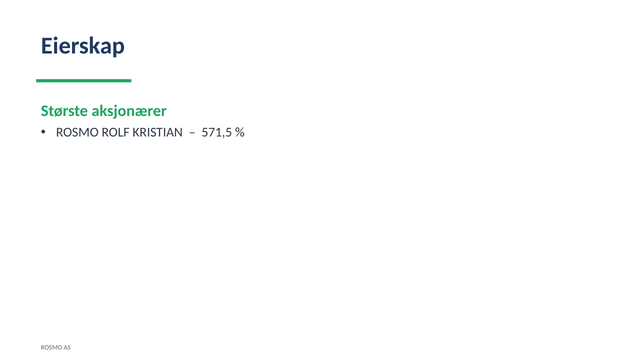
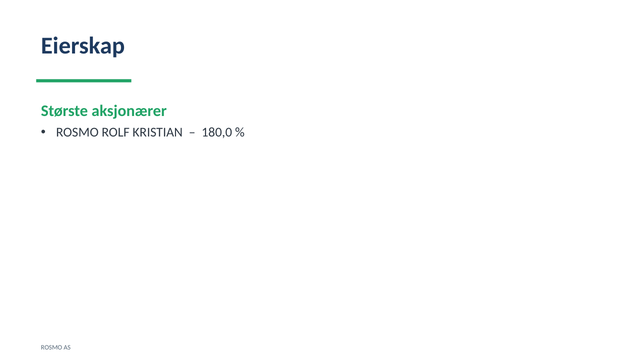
571,5: 571,5 -> 180,0 (217, 132)
